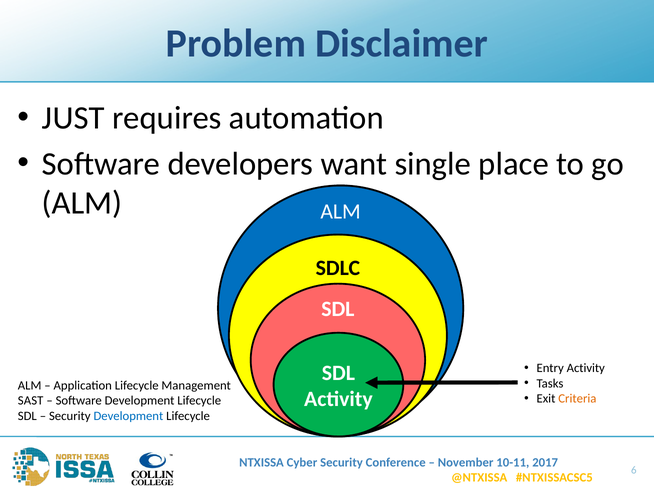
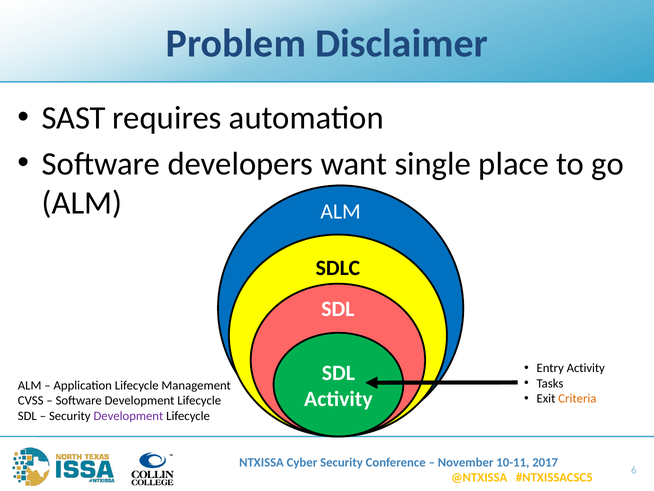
JUST: JUST -> SAST (74, 118)
SAST: SAST -> CVSS (31, 400)
Development colour: blue -> purple (128, 415)
